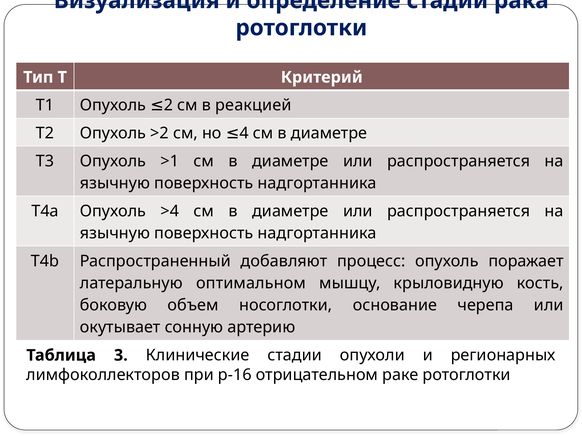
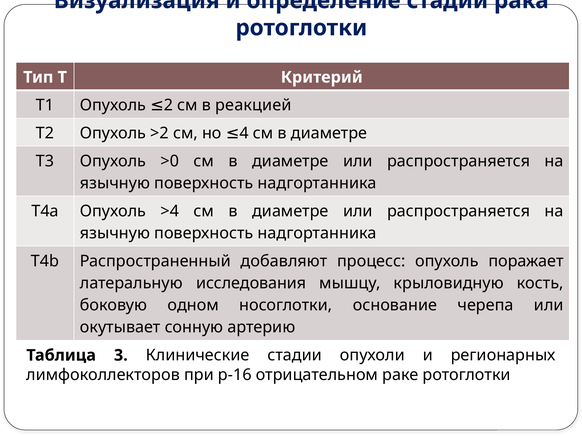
>1: >1 -> >0 (170, 161)
оптимальном: оптимальном -> исследования (251, 283)
объем: объем -> одном (193, 306)
